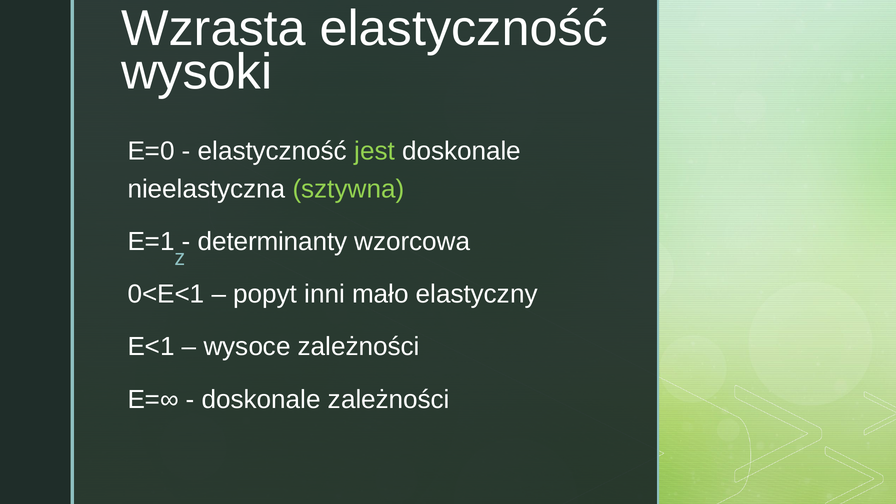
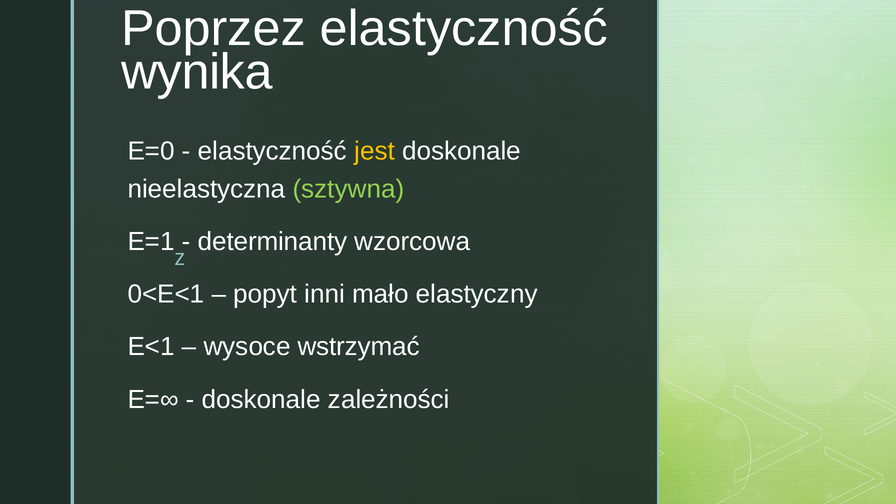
Wzrasta: Wzrasta -> Poprzez (213, 29)
wysoki: wysoki -> wynika (197, 72)
jest colour: light green -> yellow (375, 151)
wysoce zależności: zależności -> wstrzymać (359, 347)
